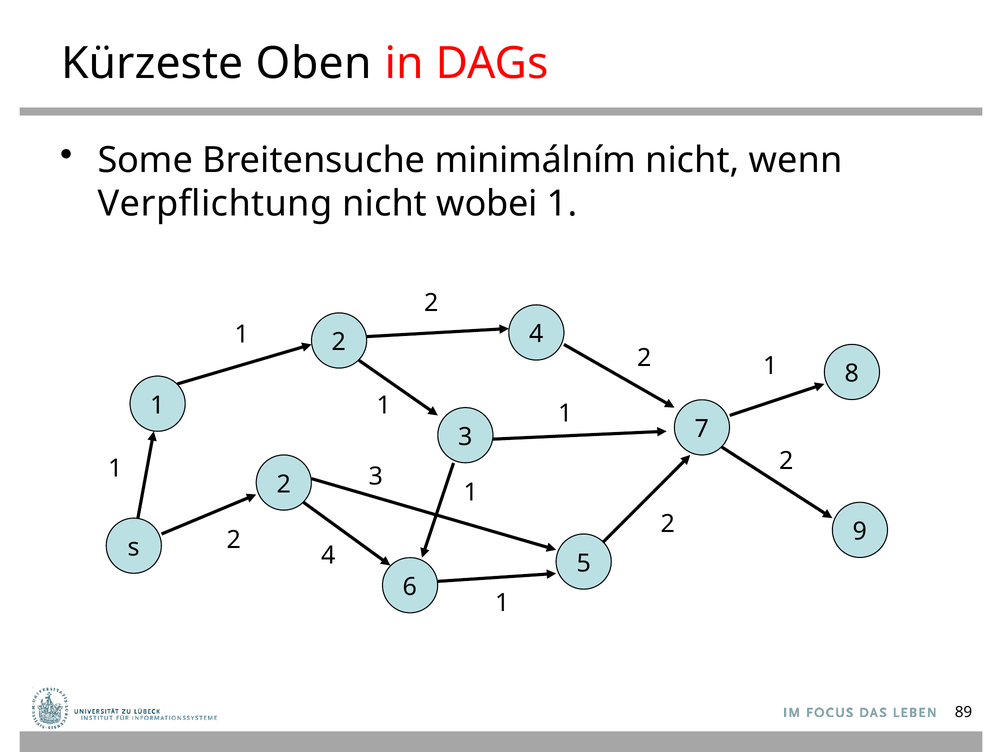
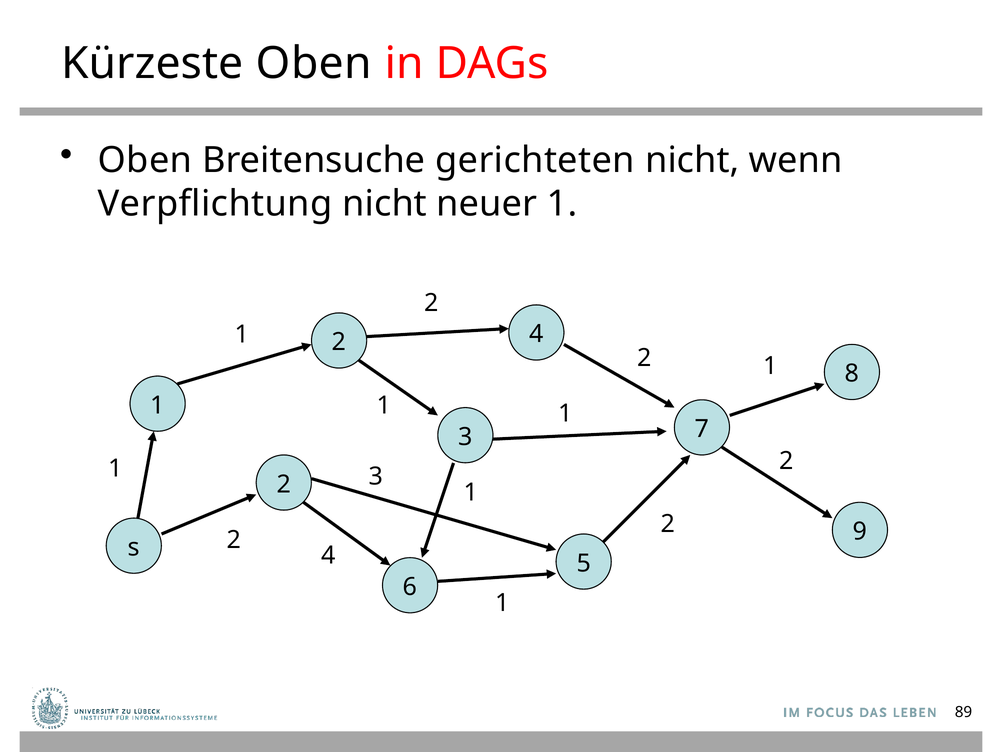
Some: Some -> Oben (145, 160)
minimálním: minimálním -> gerichteten (535, 160)
wobei: wobei -> neuer (487, 204)
